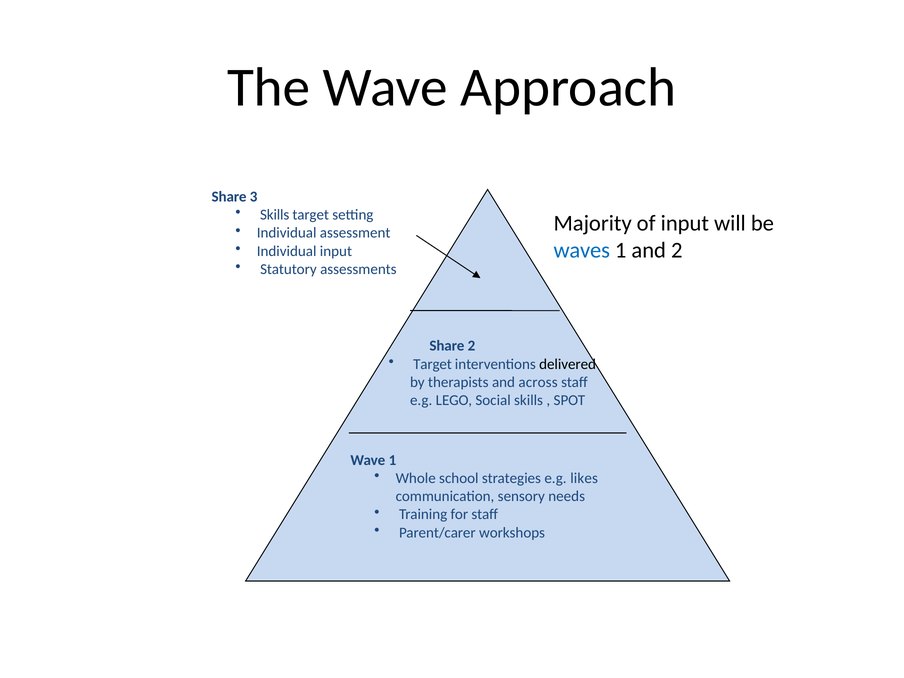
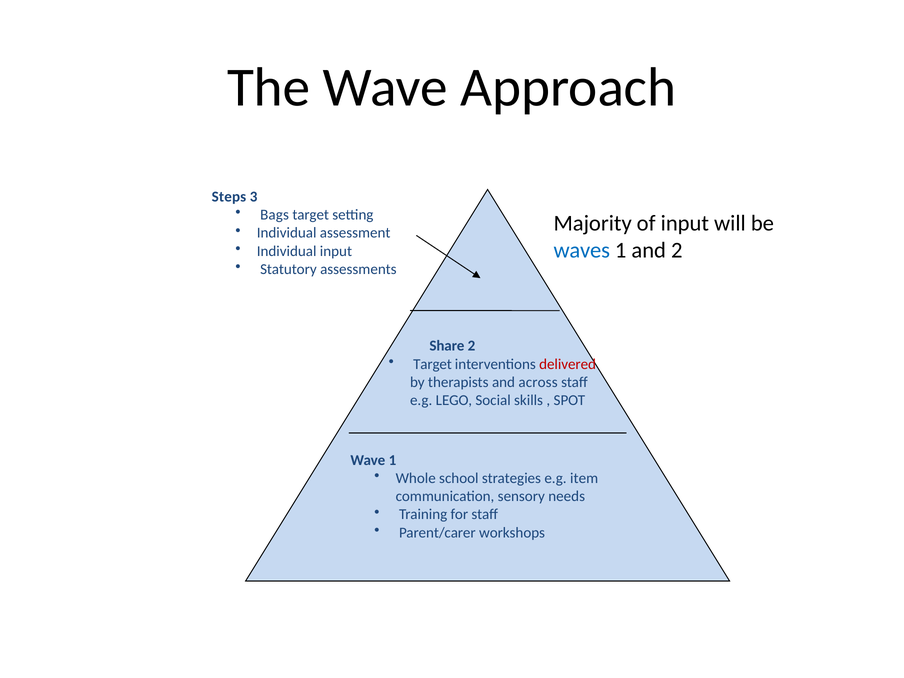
Share: Share -> Steps (229, 197)
Skills: Skills -> Bags (275, 215)
delivered colour: black -> red (568, 364)
likes: likes -> item (584, 478)
